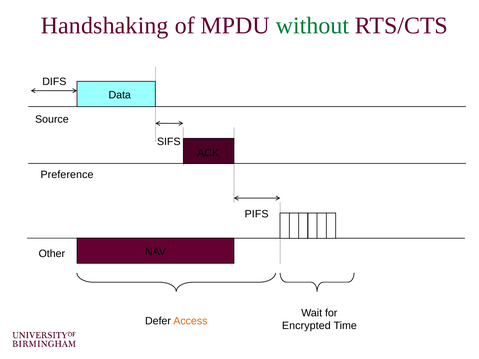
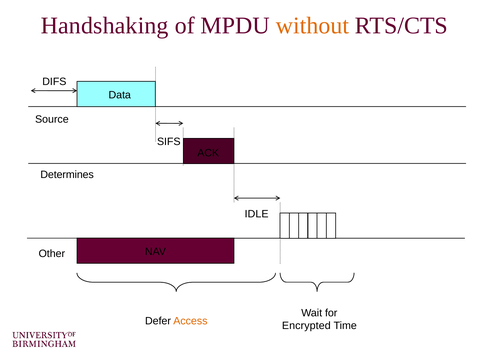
without colour: green -> orange (312, 26)
Preference: Preference -> Determines (67, 175)
PIFS: PIFS -> IDLE (257, 214)
